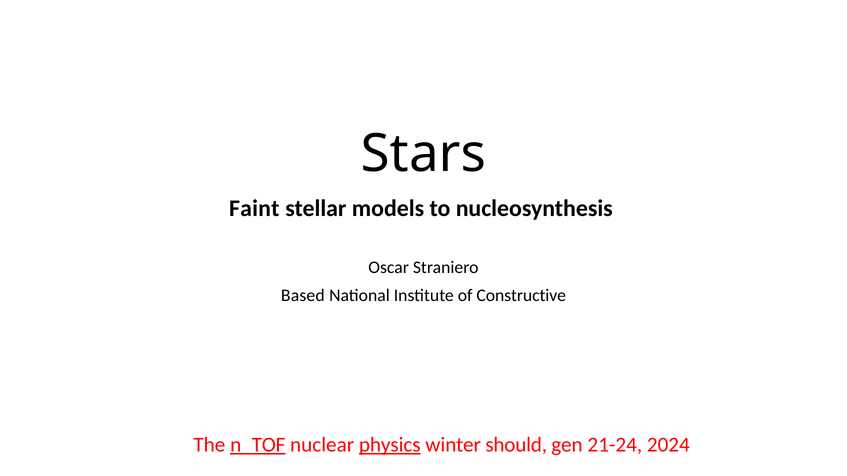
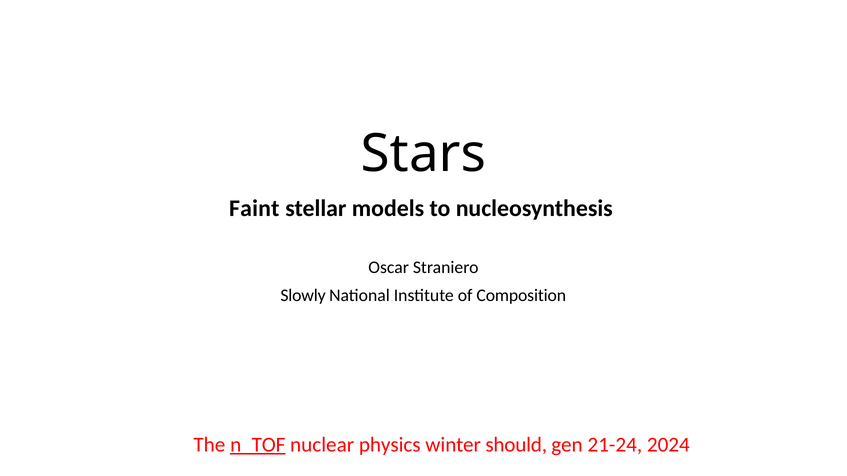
Based: Based -> Slowly (303, 296)
Constructive: Constructive -> Composition (521, 296)
physics underline: present -> none (390, 445)
